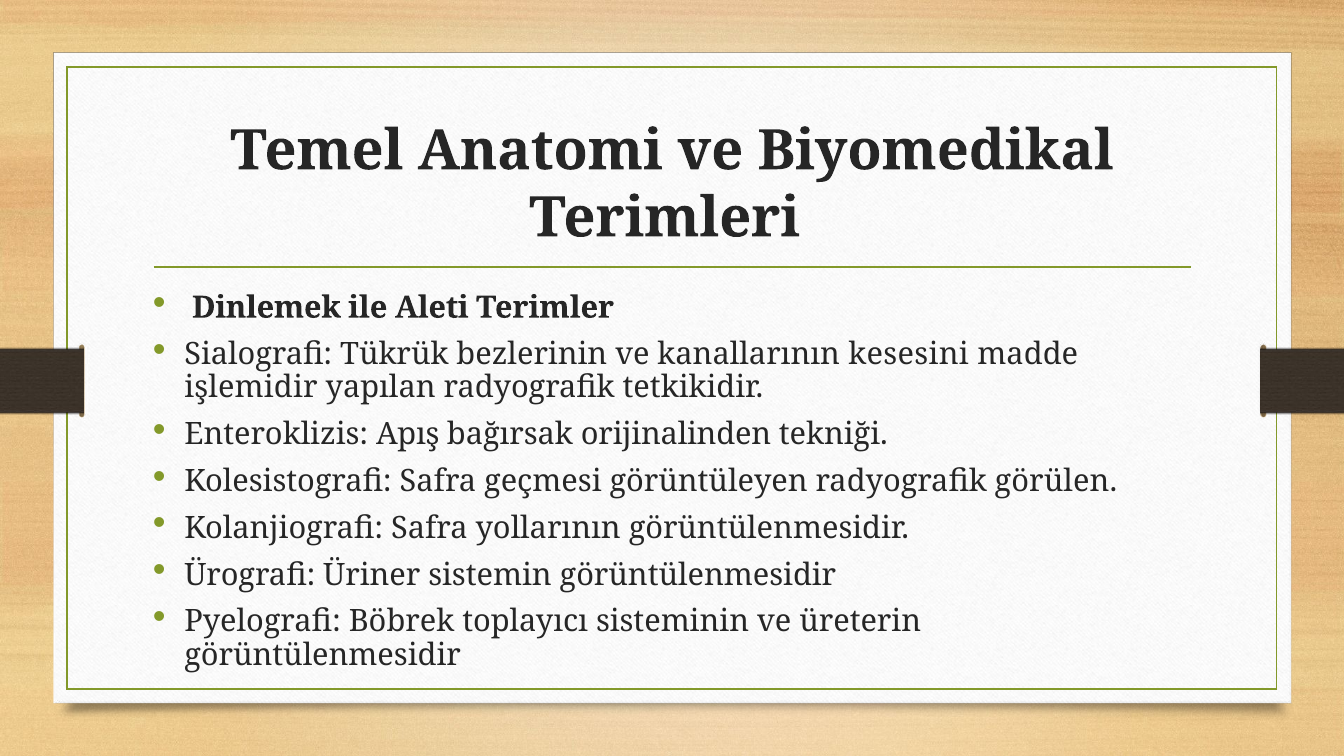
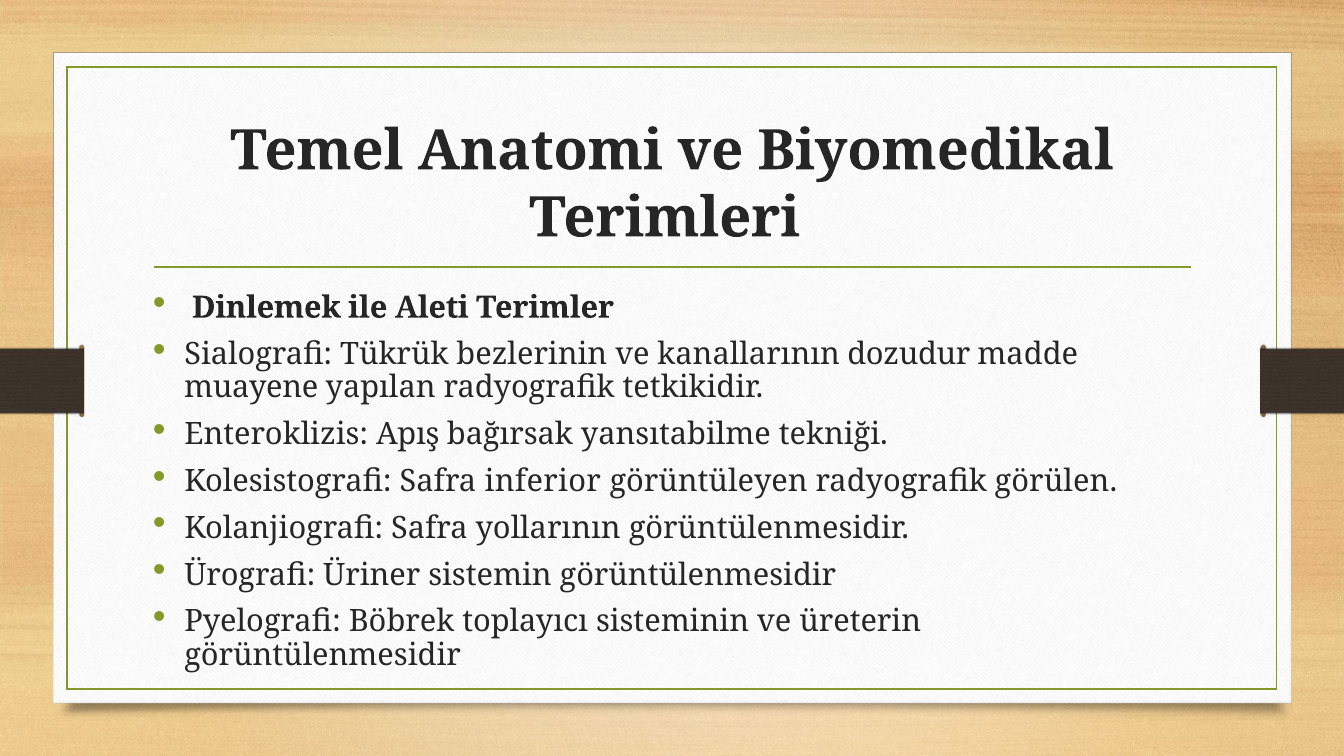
kesesini: kesesini -> dozudur (909, 354)
işlemidir: işlemidir -> muayene (251, 388)
orijinalinden: orijinalinden -> yansıtabilme (676, 434)
geçmesi: geçmesi -> inferior (543, 481)
